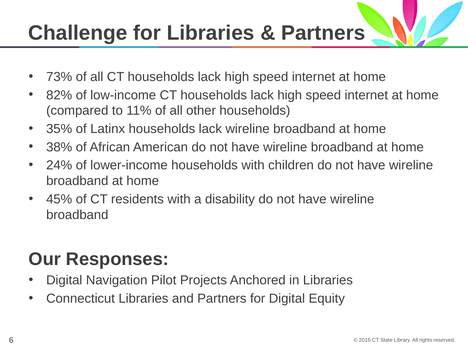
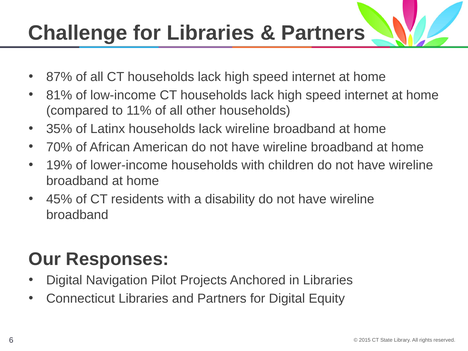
73%: 73% -> 87% (59, 77)
82%: 82% -> 81% (59, 95)
38%: 38% -> 70% (59, 147)
24%: 24% -> 19% (59, 165)
